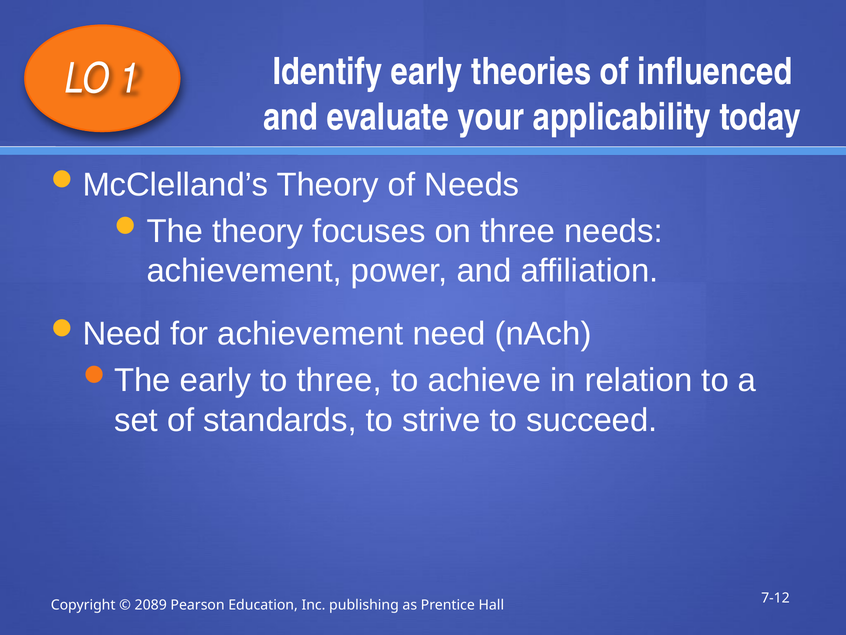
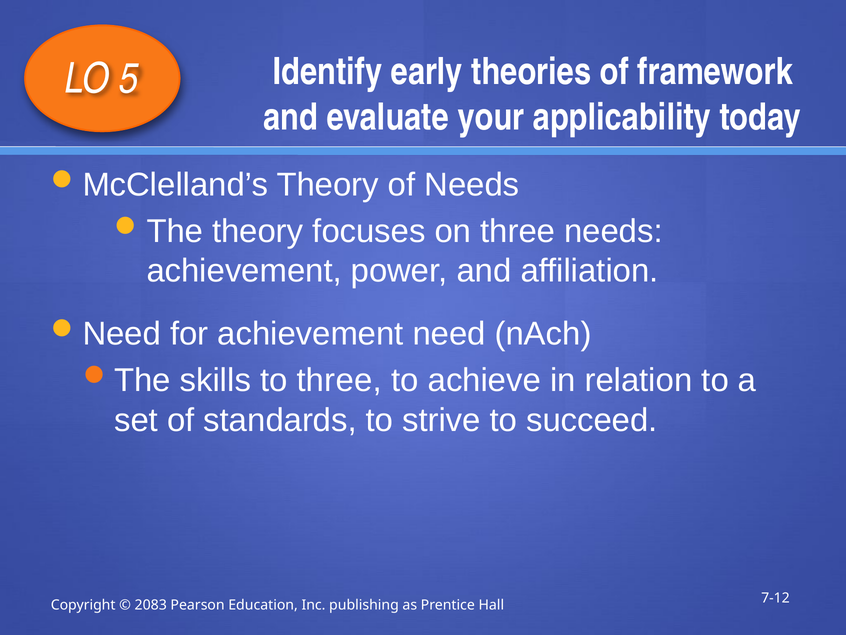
influenced: influenced -> framework (715, 72)
1: 1 -> 5 (129, 79)
early: early -> skills (215, 380)
2089: 2089 -> 2083 (151, 605)
